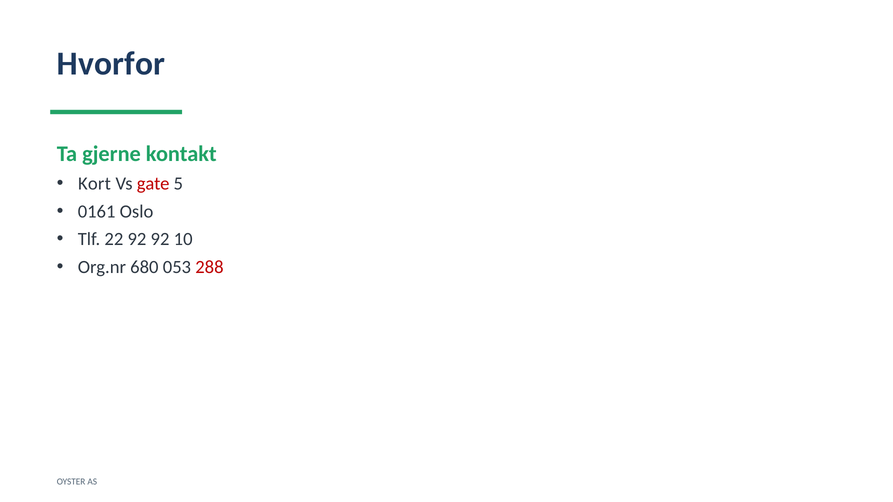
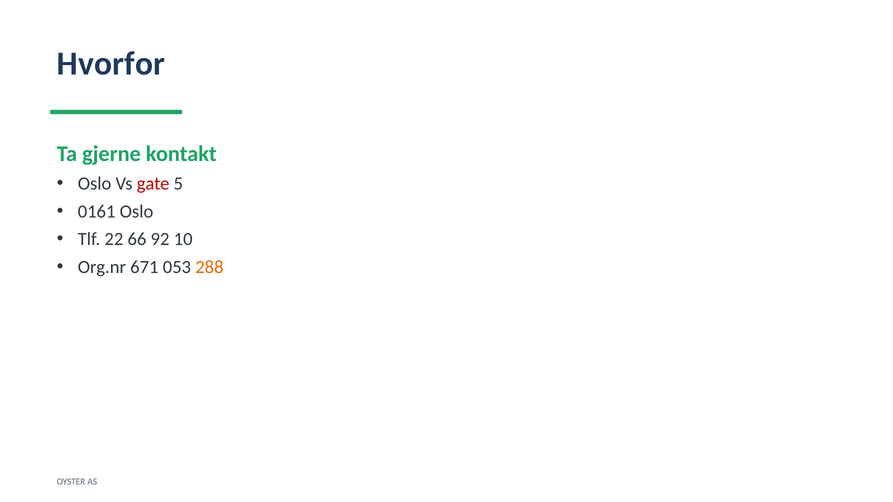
Kort: Kort -> Oslo (95, 184)
22 92: 92 -> 66 (137, 239)
680: 680 -> 671 (144, 267)
288 colour: red -> orange (209, 267)
